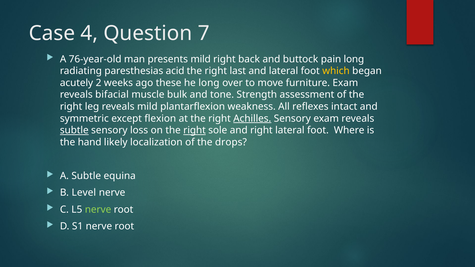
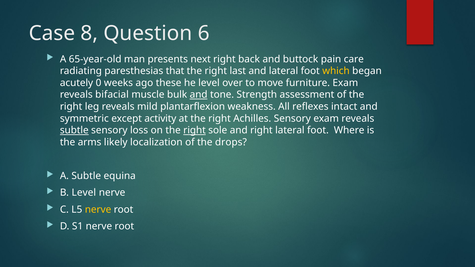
4: 4 -> 8 (89, 33)
7: 7 -> 6 (204, 33)
76-year-old: 76-year-old -> 65-year-old (95, 59)
presents mild: mild -> next (201, 59)
pain long: long -> care (354, 59)
acid: acid -> that (175, 71)
2: 2 -> 0 (99, 83)
he long: long -> level (209, 83)
and underline: none -> present (199, 95)
flexion: flexion -> activity (160, 119)
Achilles underline: present -> none (252, 119)
hand: hand -> arms (90, 142)
nerve colour: light green -> yellow (98, 210)
